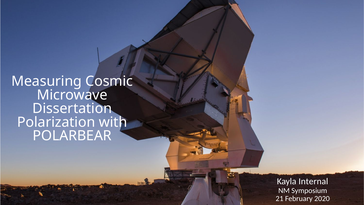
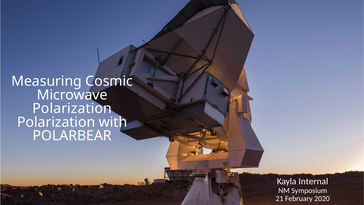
Dissertation: Dissertation -> Polarization (72, 108)
